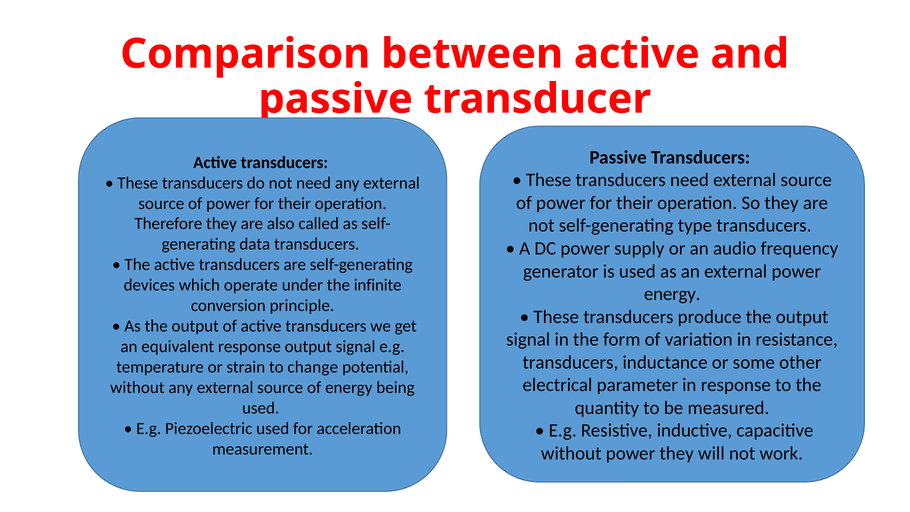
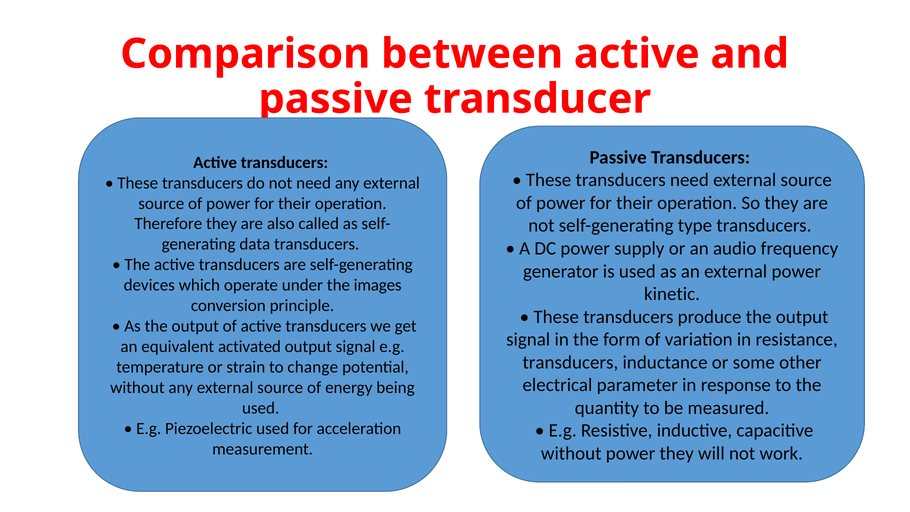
infinite: infinite -> images (378, 285)
energy: energy -> kinetic (672, 294)
equivalent response: response -> activated (249, 347)
